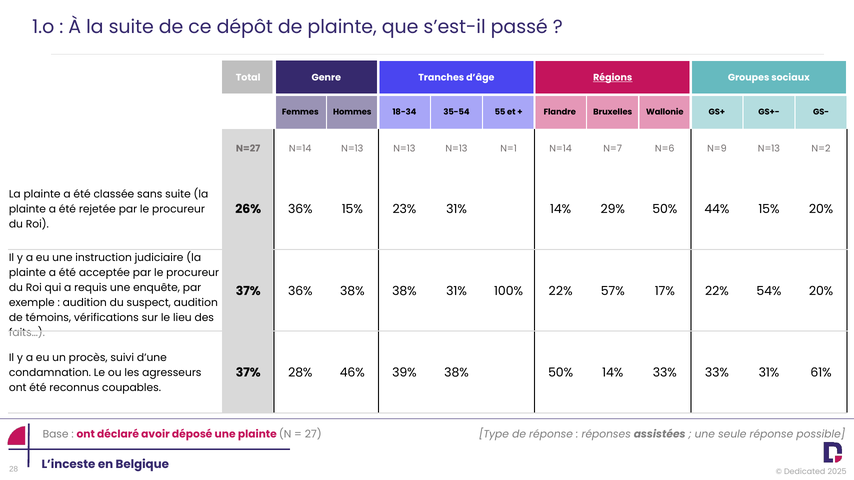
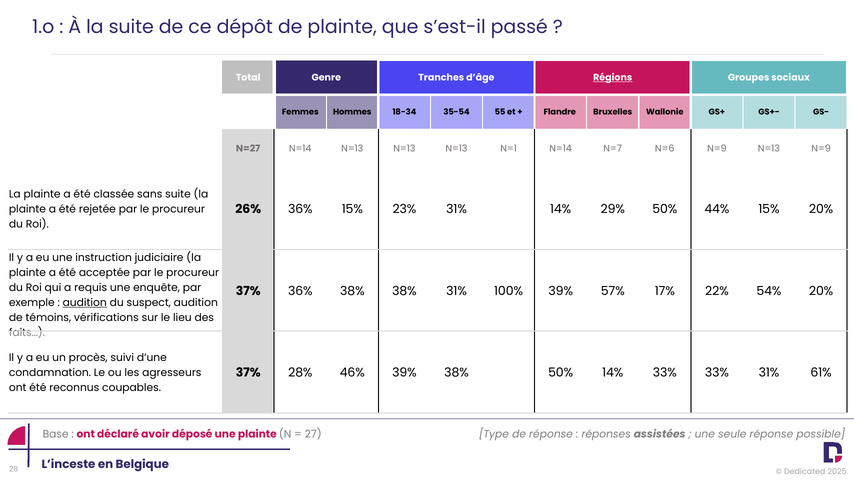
N=13 N=2: N=2 -> N=9 (821, 149)
100% 22%: 22% -> 39% (561, 291)
audition underline: none -> present (85, 303)
